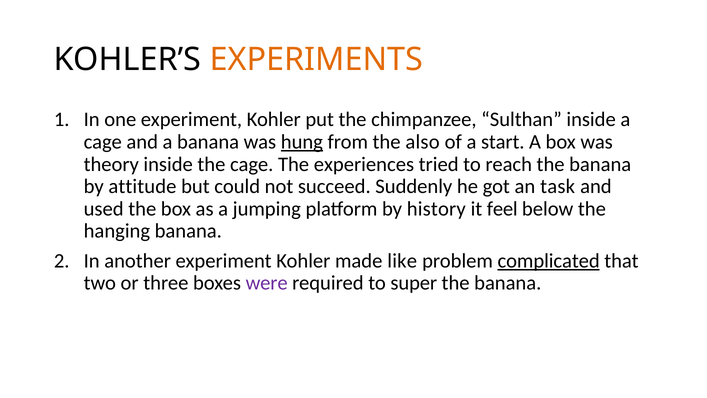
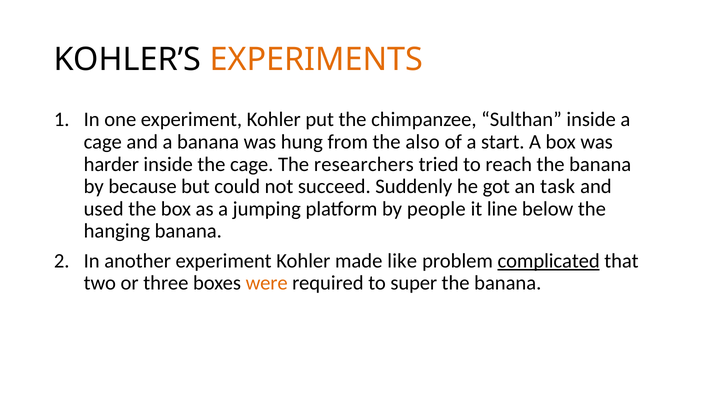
hung underline: present -> none (302, 142)
theory: theory -> harder (111, 164)
experiences: experiences -> researchers (364, 164)
attitude: attitude -> because (143, 186)
history: history -> people (436, 209)
feel: feel -> line (502, 209)
were colour: purple -> orange (267, 283)
